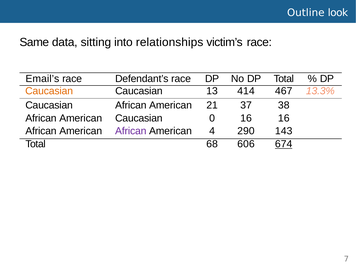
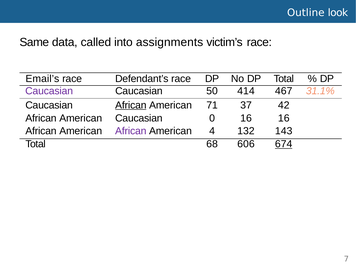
sitting: sitting -> called (96, 42)
relationships: relationships -> assignments (170, 42)
Caucasian colour: orange -> purple (49, 91)
13: 13 -> 50 (212, 91)
13.3%: 13.3% -> 31.1% (320, 91)
African underline: none -> present (131, 105)
21: 21 -> 71 (212, 105)
38: 38 -> 42 (284, 105)
290: 290 -> 132 (246, 131)
